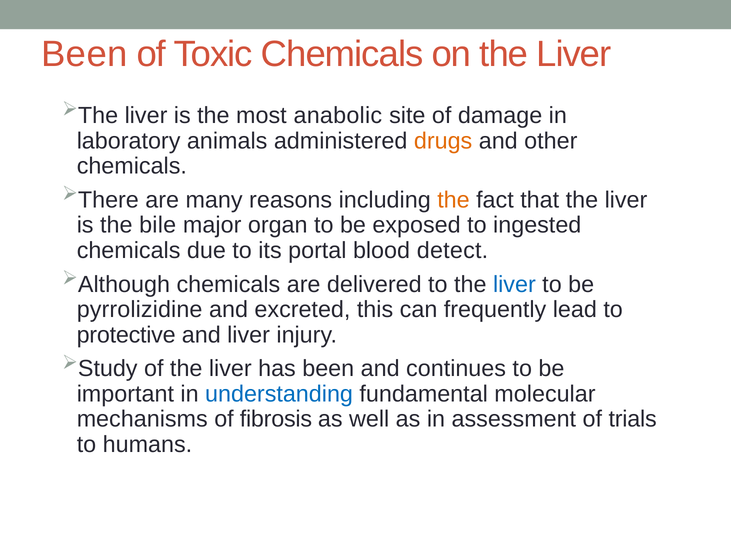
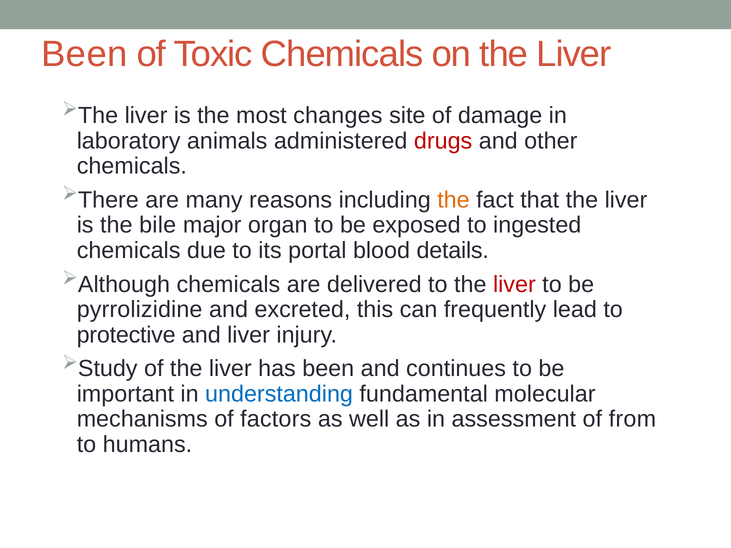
anabolic: anabolic -> changes (338, 116)
drugs colour: orange -> red (443, 141)
detect: detect -> details (453, 251)
liver colour: blue -> red (514, 285)
fibrosis: fibrosis -> factors (276, 419)
trials: trials -> from (632, 419)
